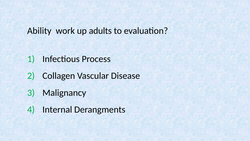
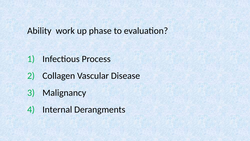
adults: adults -> phase (100, 31)
